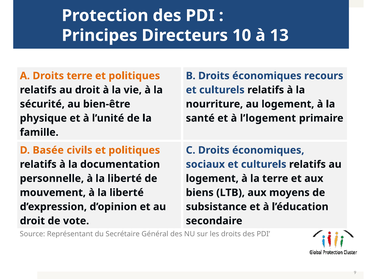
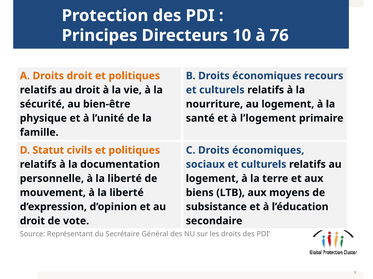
13: 13 -> 76 (279, 36)
Droits terre: terre -> droit (79, 76)
Basée: Basée -> Statut (48, 151)
